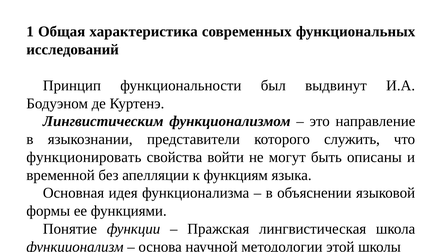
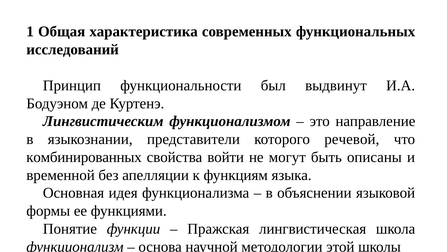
служить: служить -> речевой (352, 139)
функционировать: функционировать -> комбинированных (84, 157)
